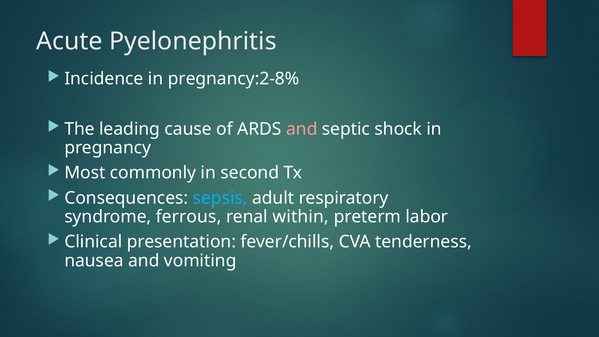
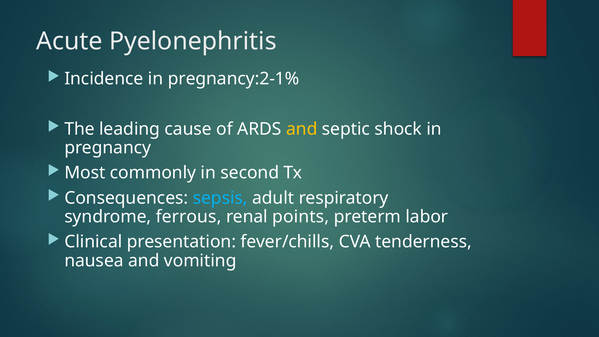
pregnancy:2-8%: pregnancy:2-8% -> pregnancy:2-1% (234, 79)
and colour: pink -> yellow (302, 129)
within: within -> points (301, 217)
